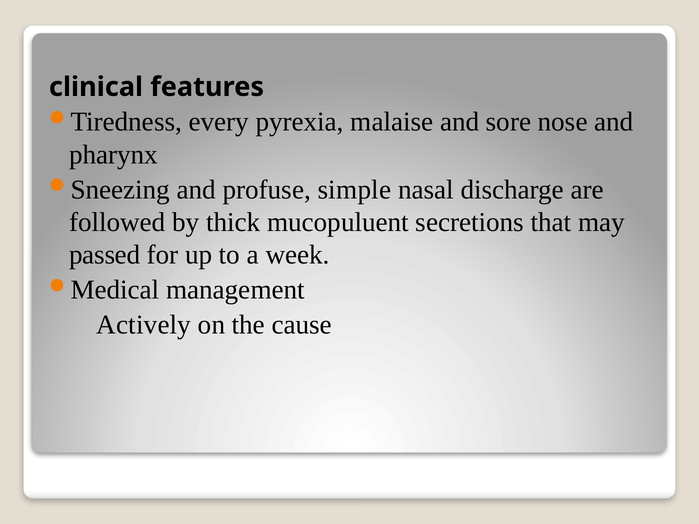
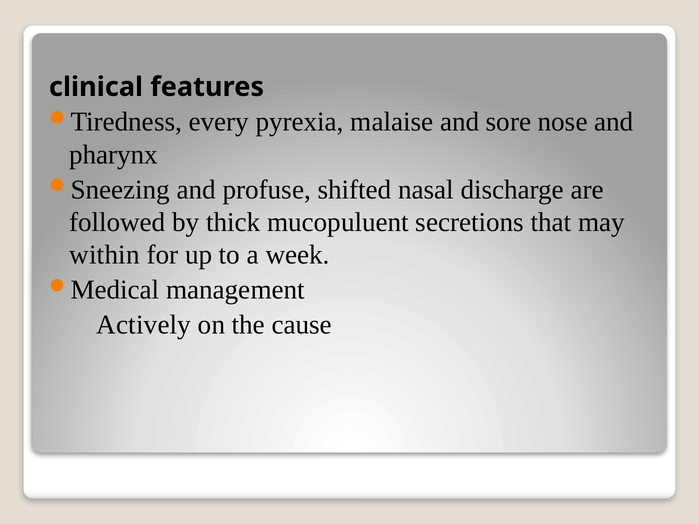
simple: simple -> shifted (354, 190)
passed: passed -> within (104, 255)
